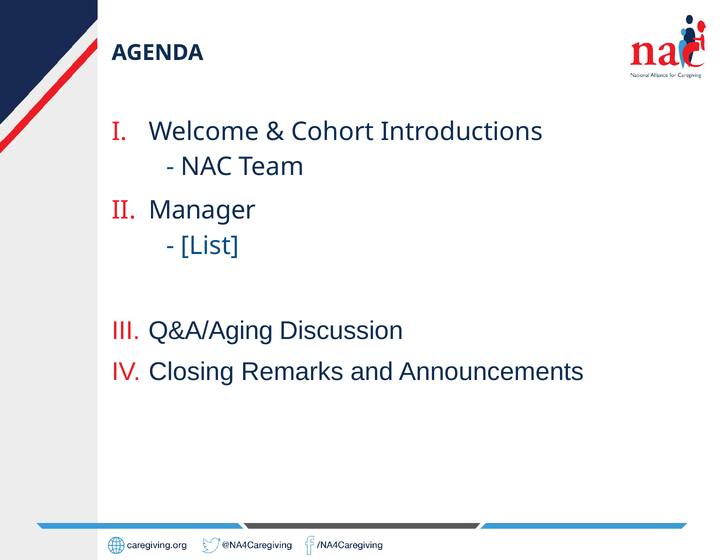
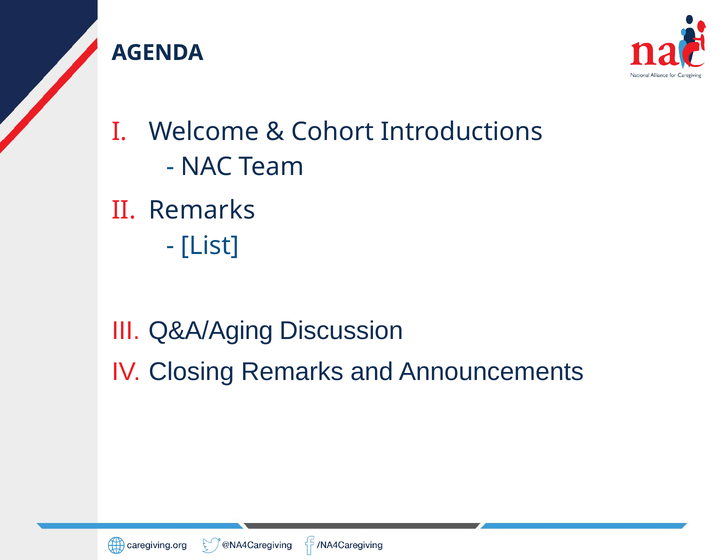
Manager: Manager -> Remarks (202, 211)
